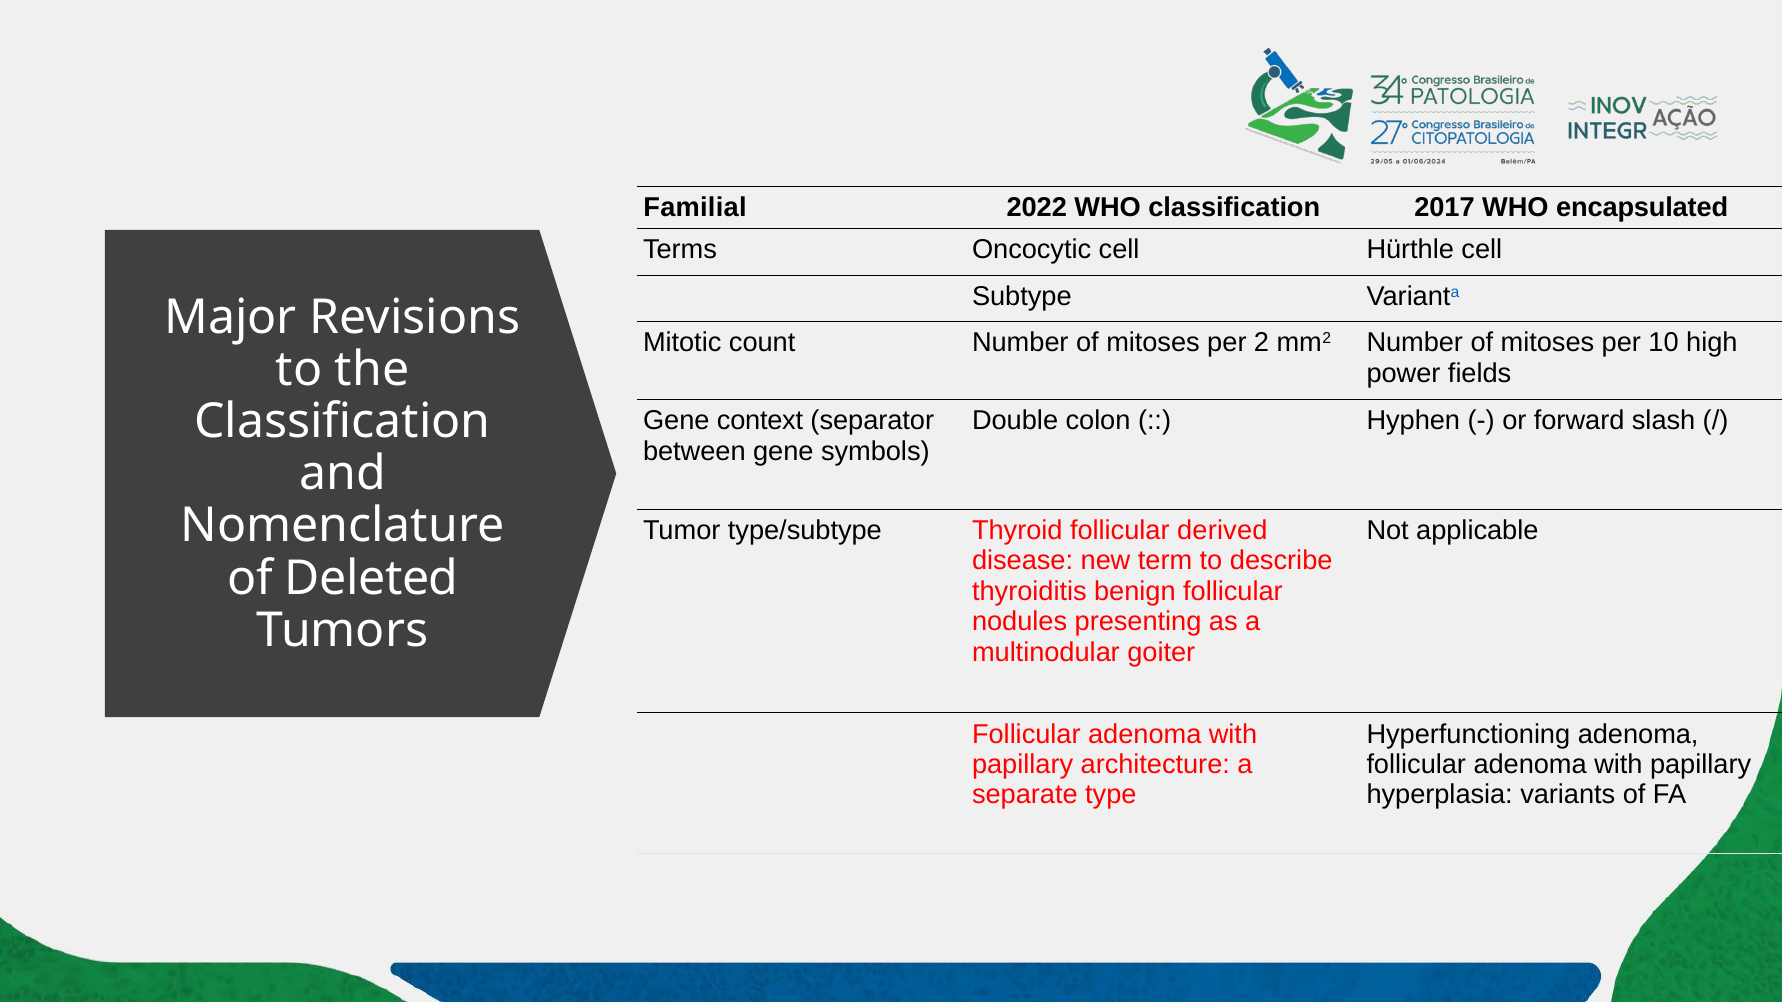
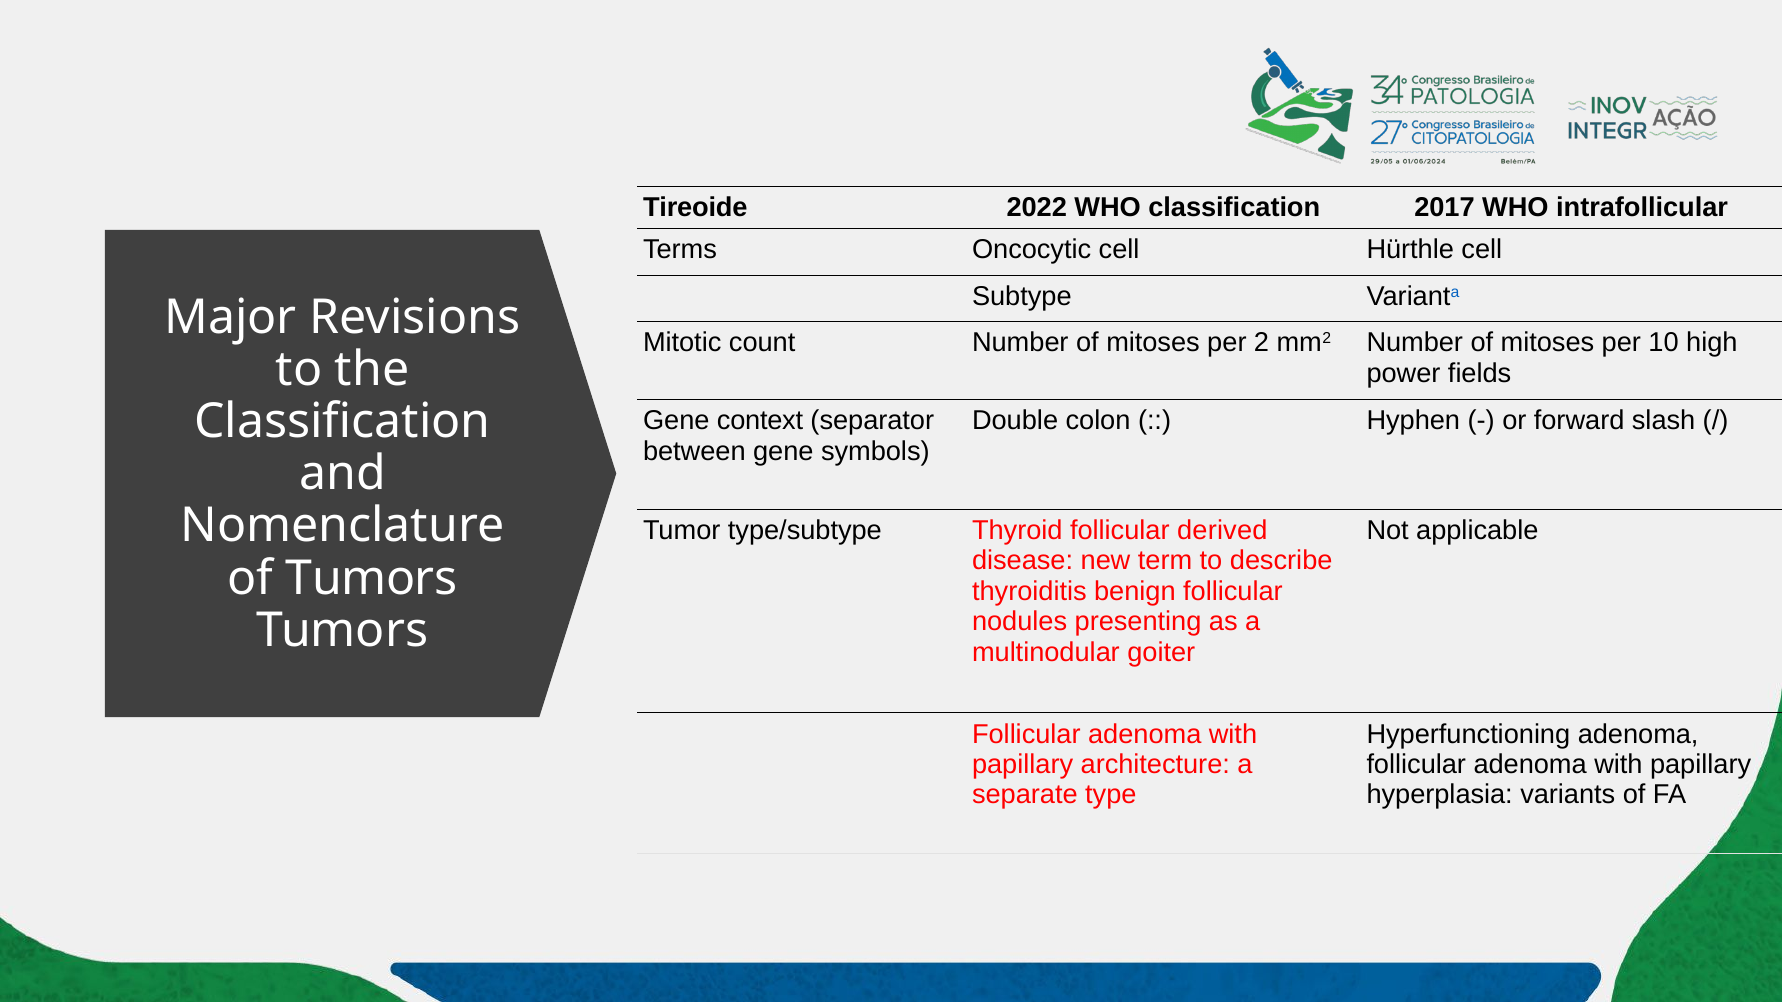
Familial: Familial -> Tireoide (695, 208)
encapsulated: encapsulated -> intrafollicular (1642, 208)
of Deleted: Deleted -> Tumors (372, 578)
